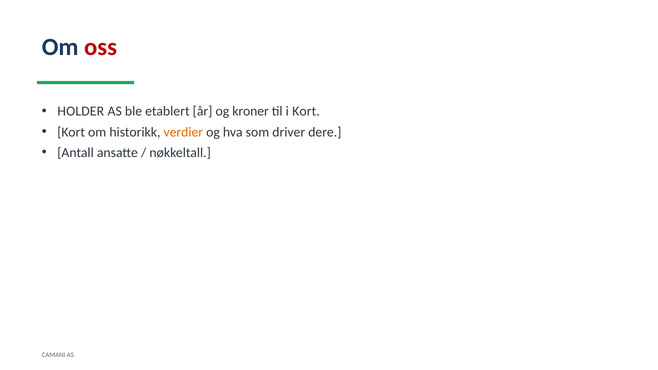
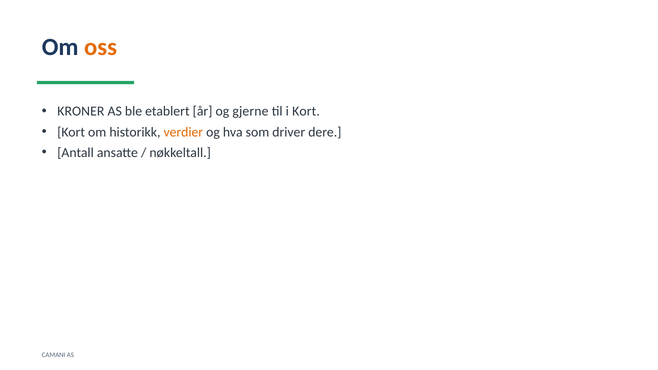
oss colour: red -> orange (101, 47)
HOLDER: HOLDER -> KRONER (81, 111)
kroner: kroner -> gjerne (250, 111)
